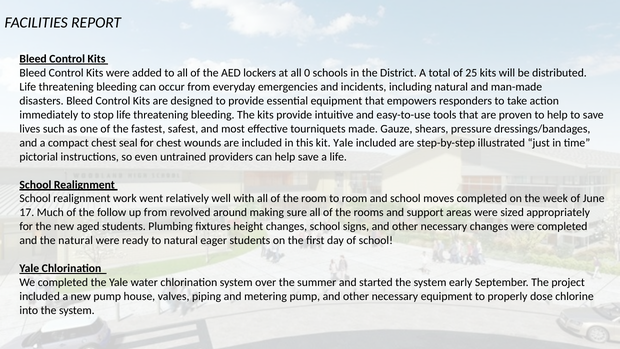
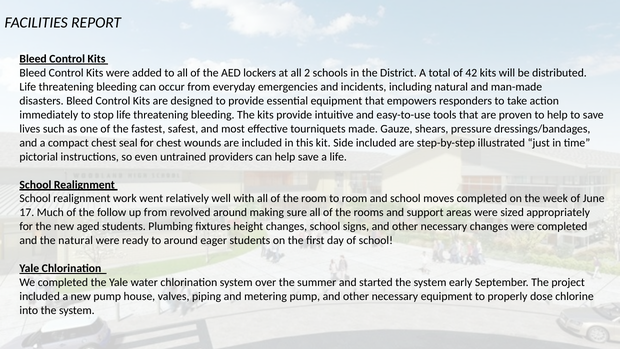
0: 0 -> 2 (307, 73)
25: 25 -> 42 (471, 73)
kit Yale: Yale -> Side (343, 143)
to natural: natural -> around (181, 240)
